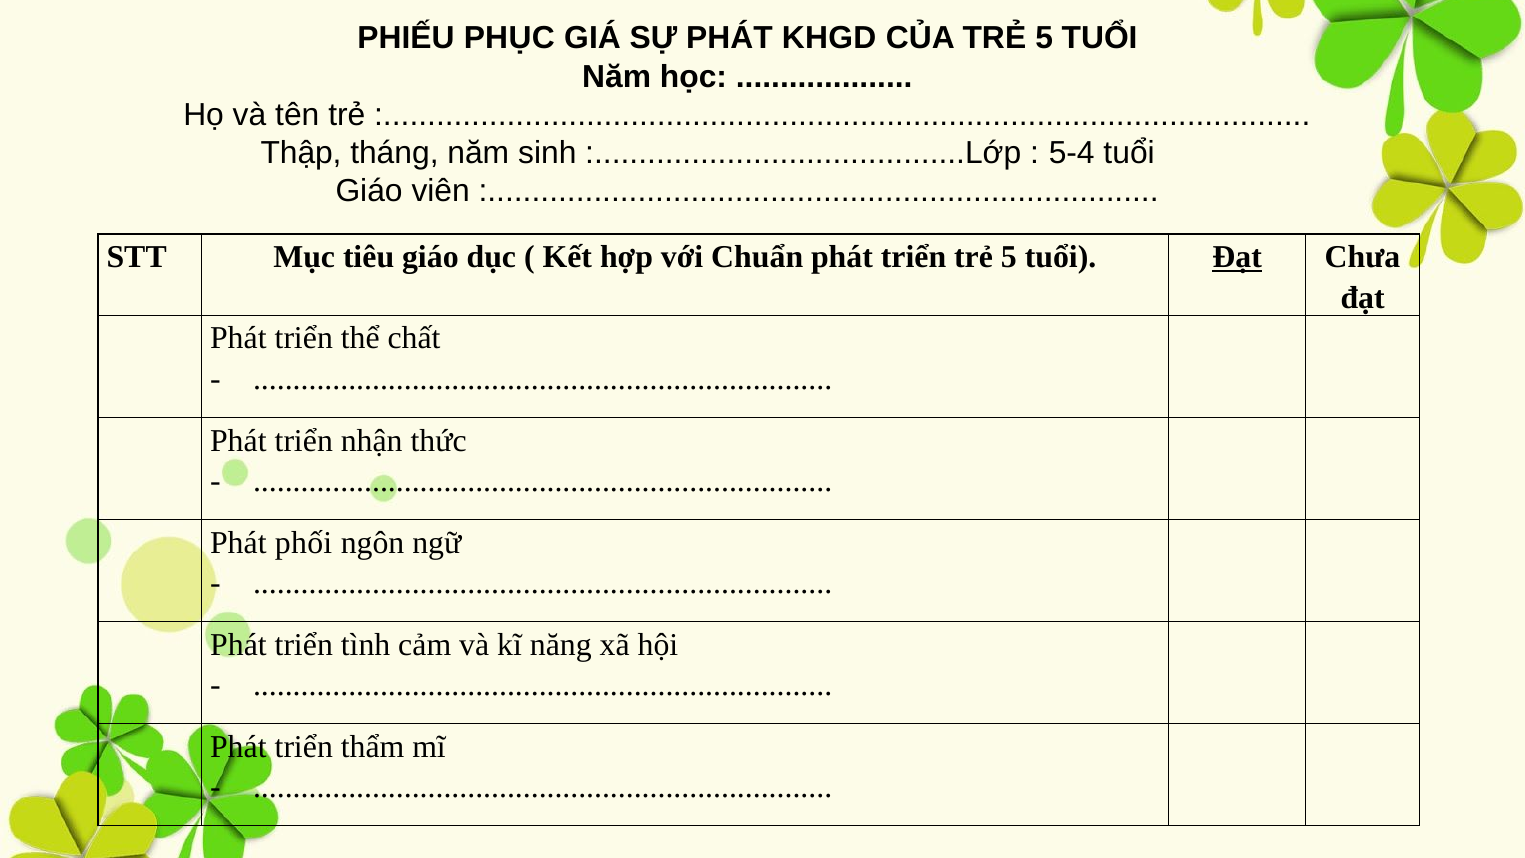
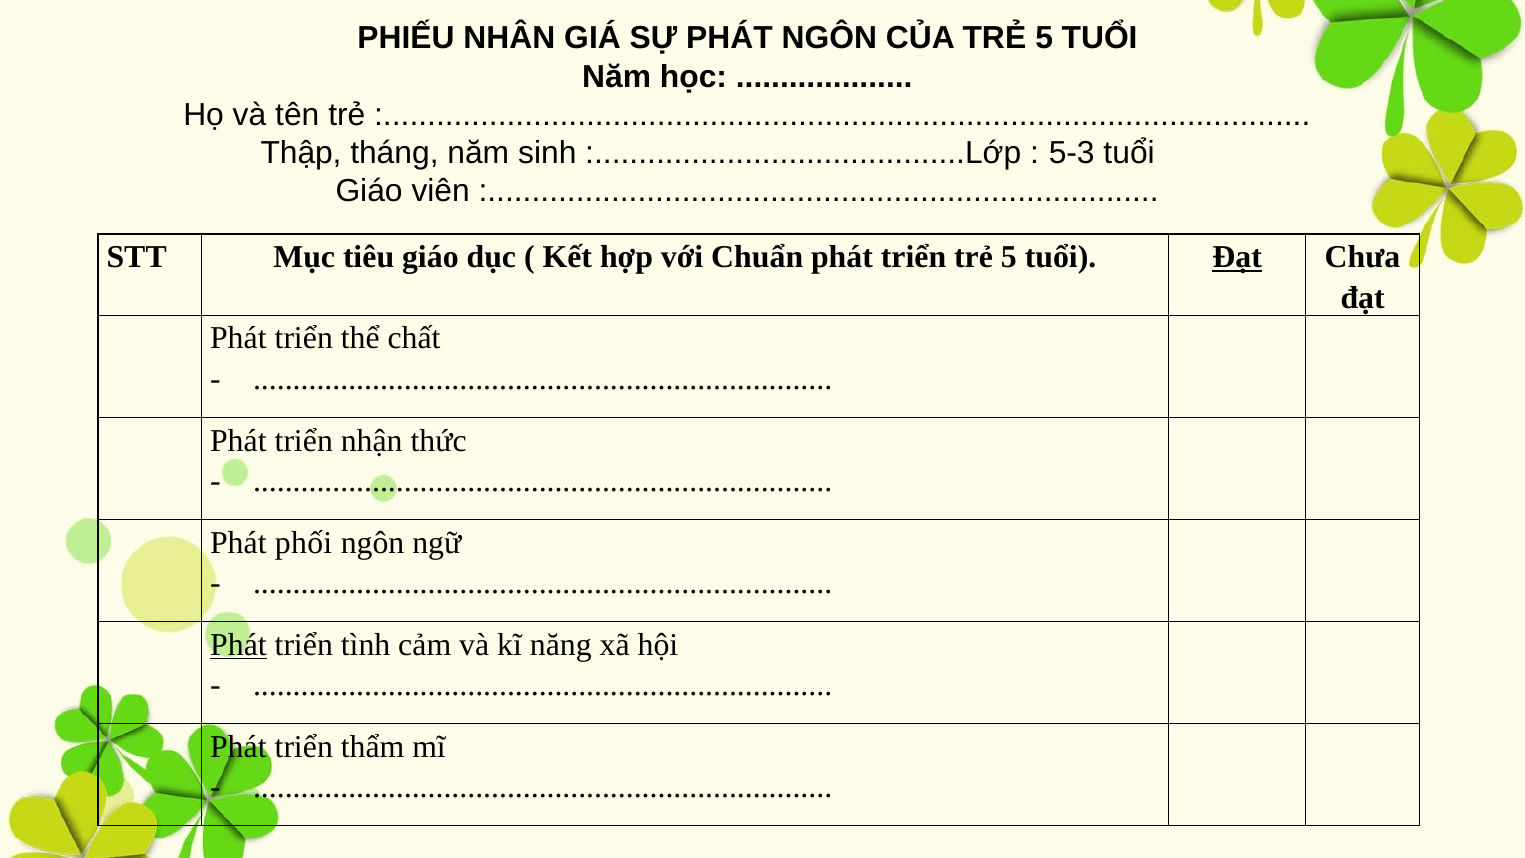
PHỤC: PHỤC -> NHÂN (509, 38)
PHÁT KHGD: KHGD -> NGÔN (829, 38)
5-4: 5-4 -> 5-3 (1072, 153)
Phát underline: none -> present (238, 645)
